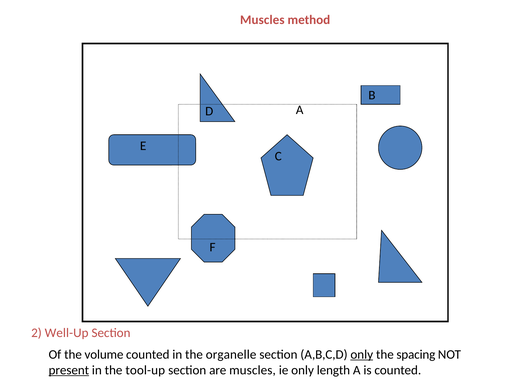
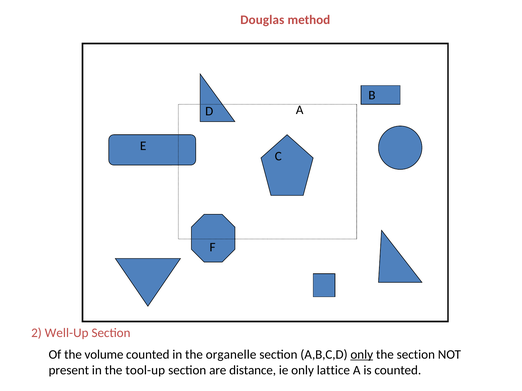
Muscles: Muscles -> Douglas (262, 20)
the spacing: spacing -> section (416, 355)
present underline: present -> none (69, 371)
are muscles: muscles -> distance (253, 371)
length: length -> lattice (333, 371)
